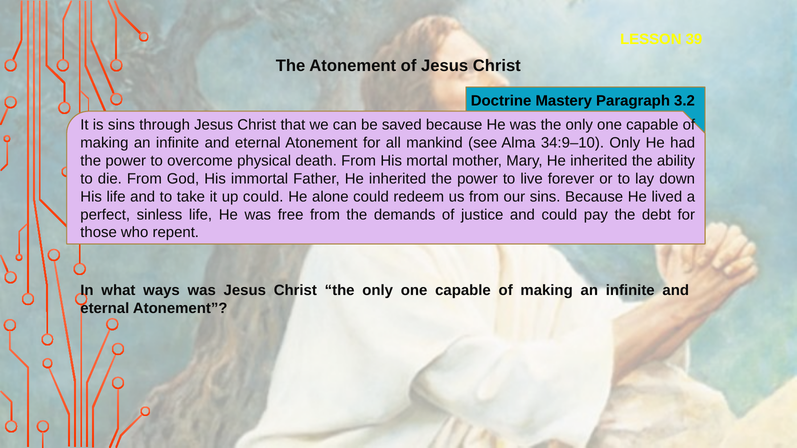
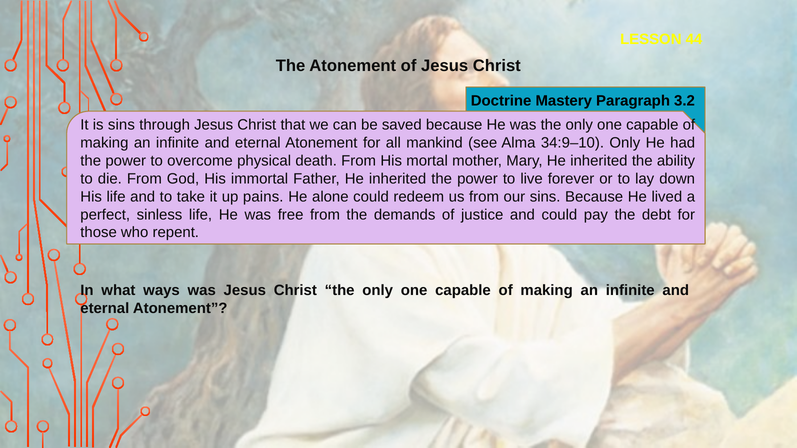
39: 39 -> 44 (694, 40)
up could: could -> pains (263, 197)
